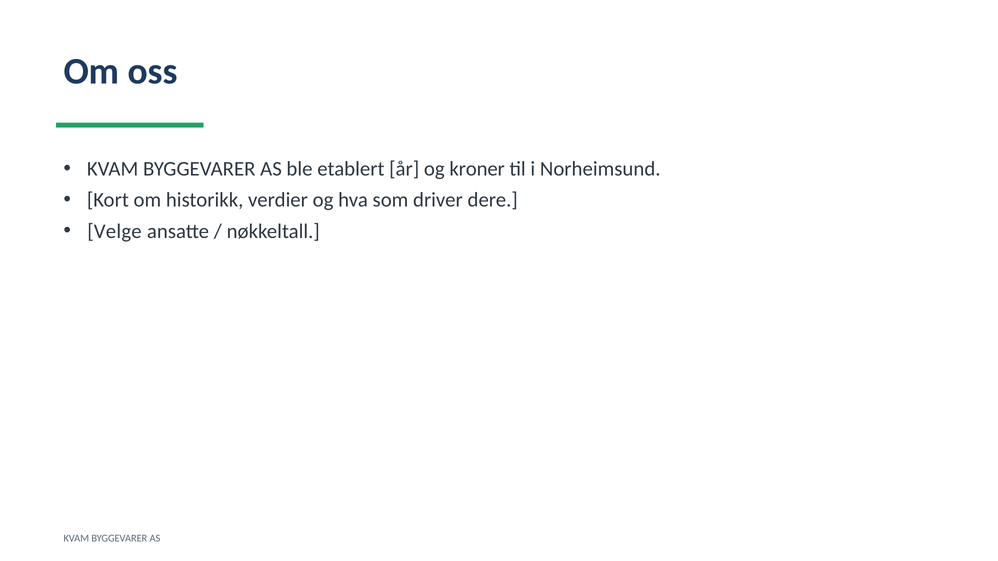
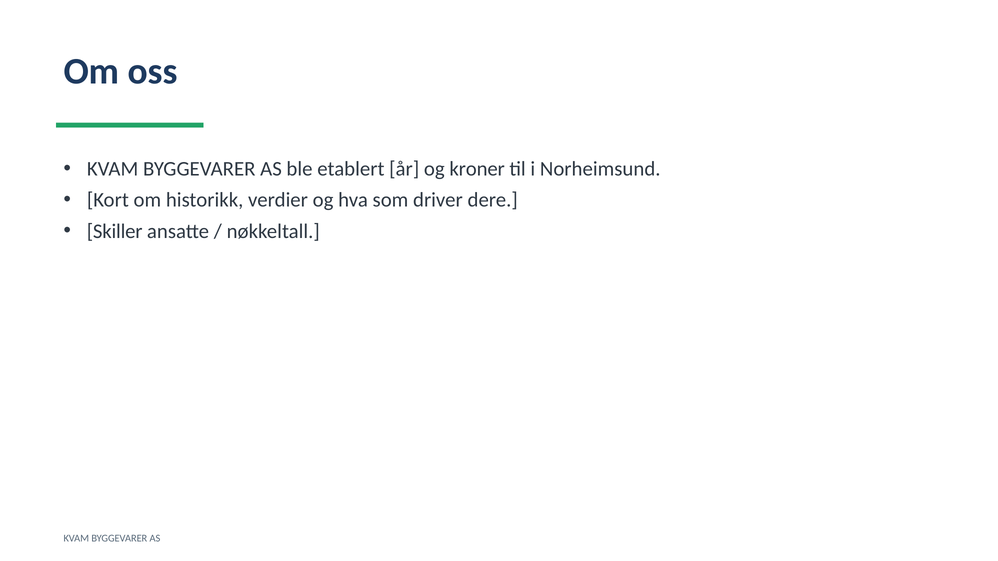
Velge: Velge -> Skiller (115, 231)
